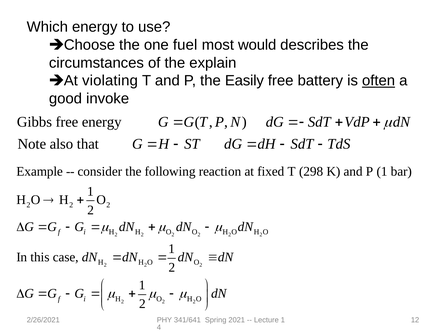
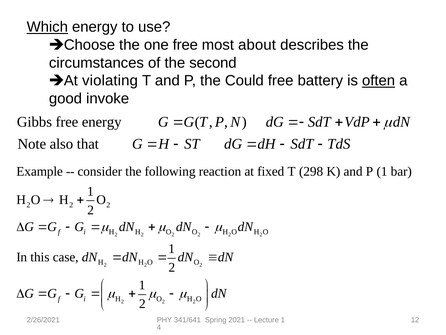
Which underline: none -> present (47, 27)
one fuel: fuel -> free (185, 45)
would: would -> about (257, 45)
explain: explain -> second (213, 63)
Easily: Easily -> Could (244, 81)
